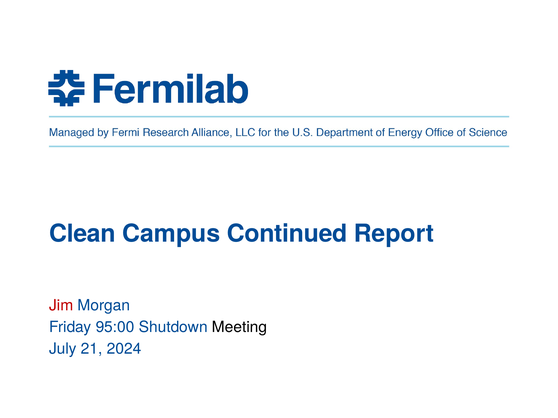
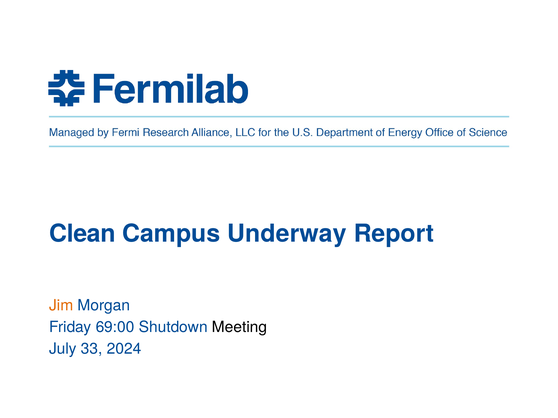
Continued: Continued -> Underway (287, 234)
Jim colour: red -> orange (61, 306)
95:00: 95:00 -> 69:00 (115, 328)
21: 21 -> 33 (92, 349)
